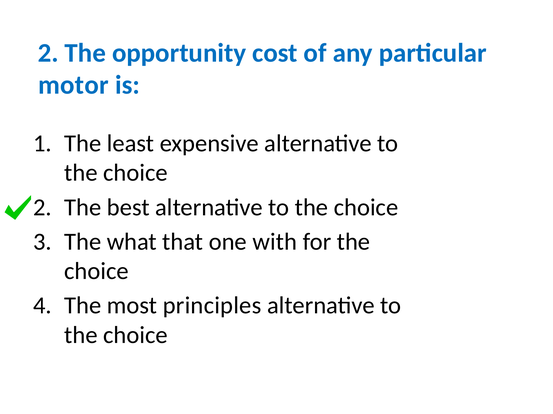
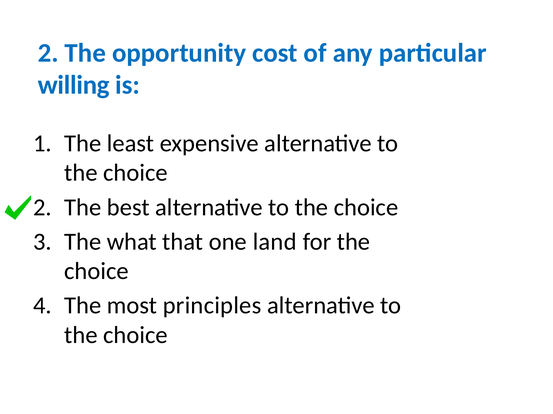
motor: motor -> willing (74, 85)
with: with -> land (275, 242)
